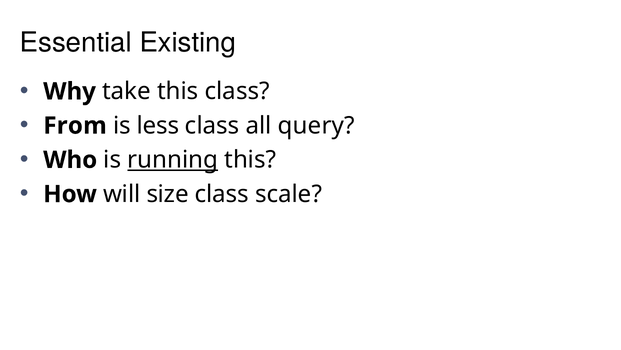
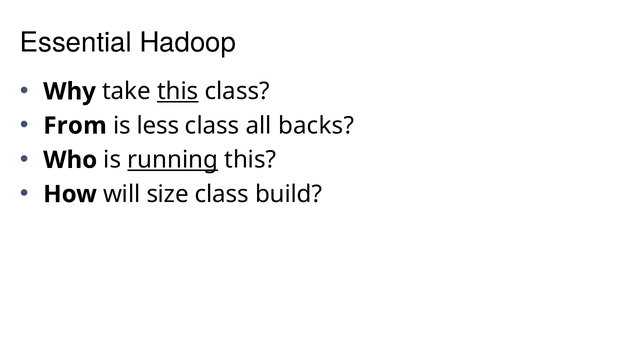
Existing: Existing -> Hadoop (188, 43)
this underline: none -> present (178, 91)
query: query -> backs (316, 125)
scale: scale -> build (289, 194)
